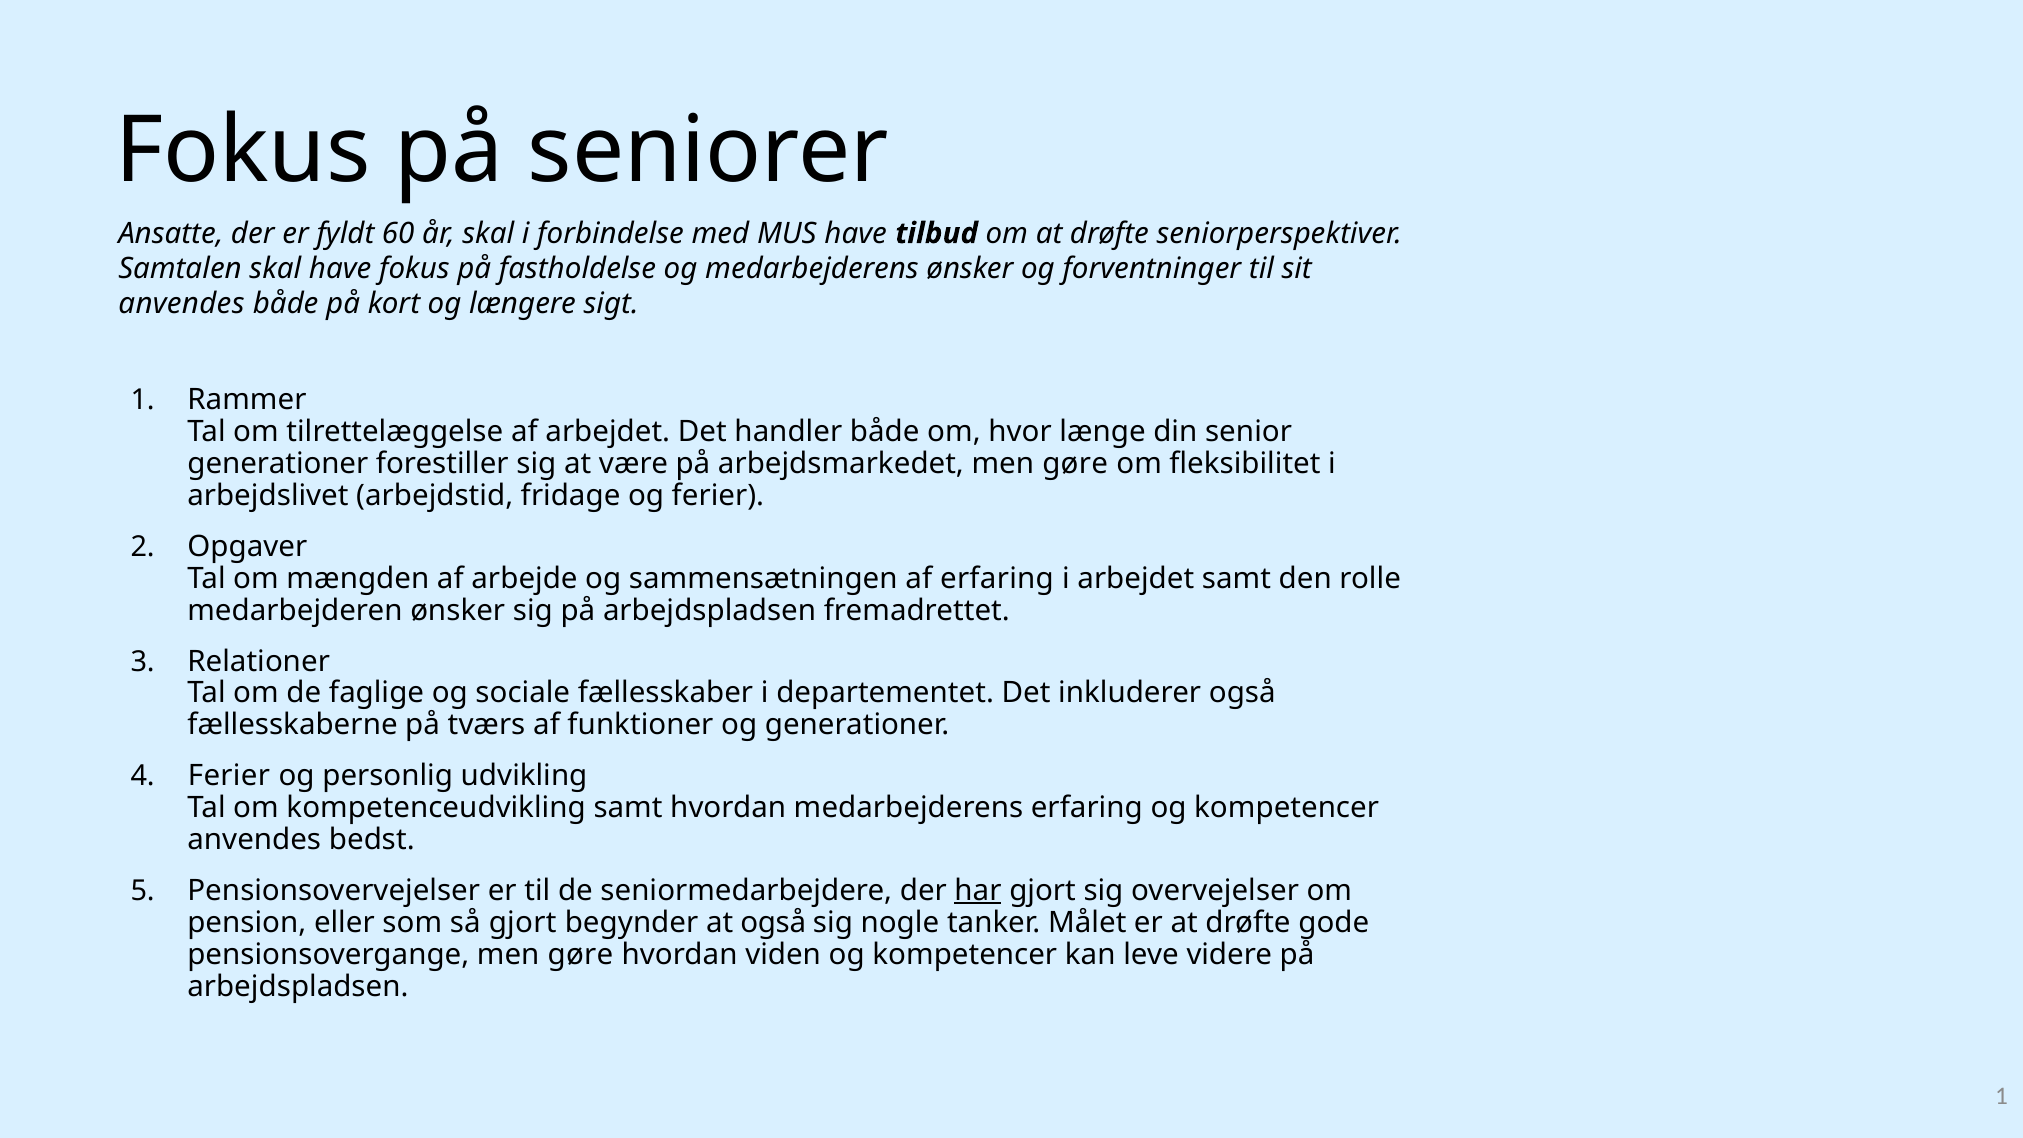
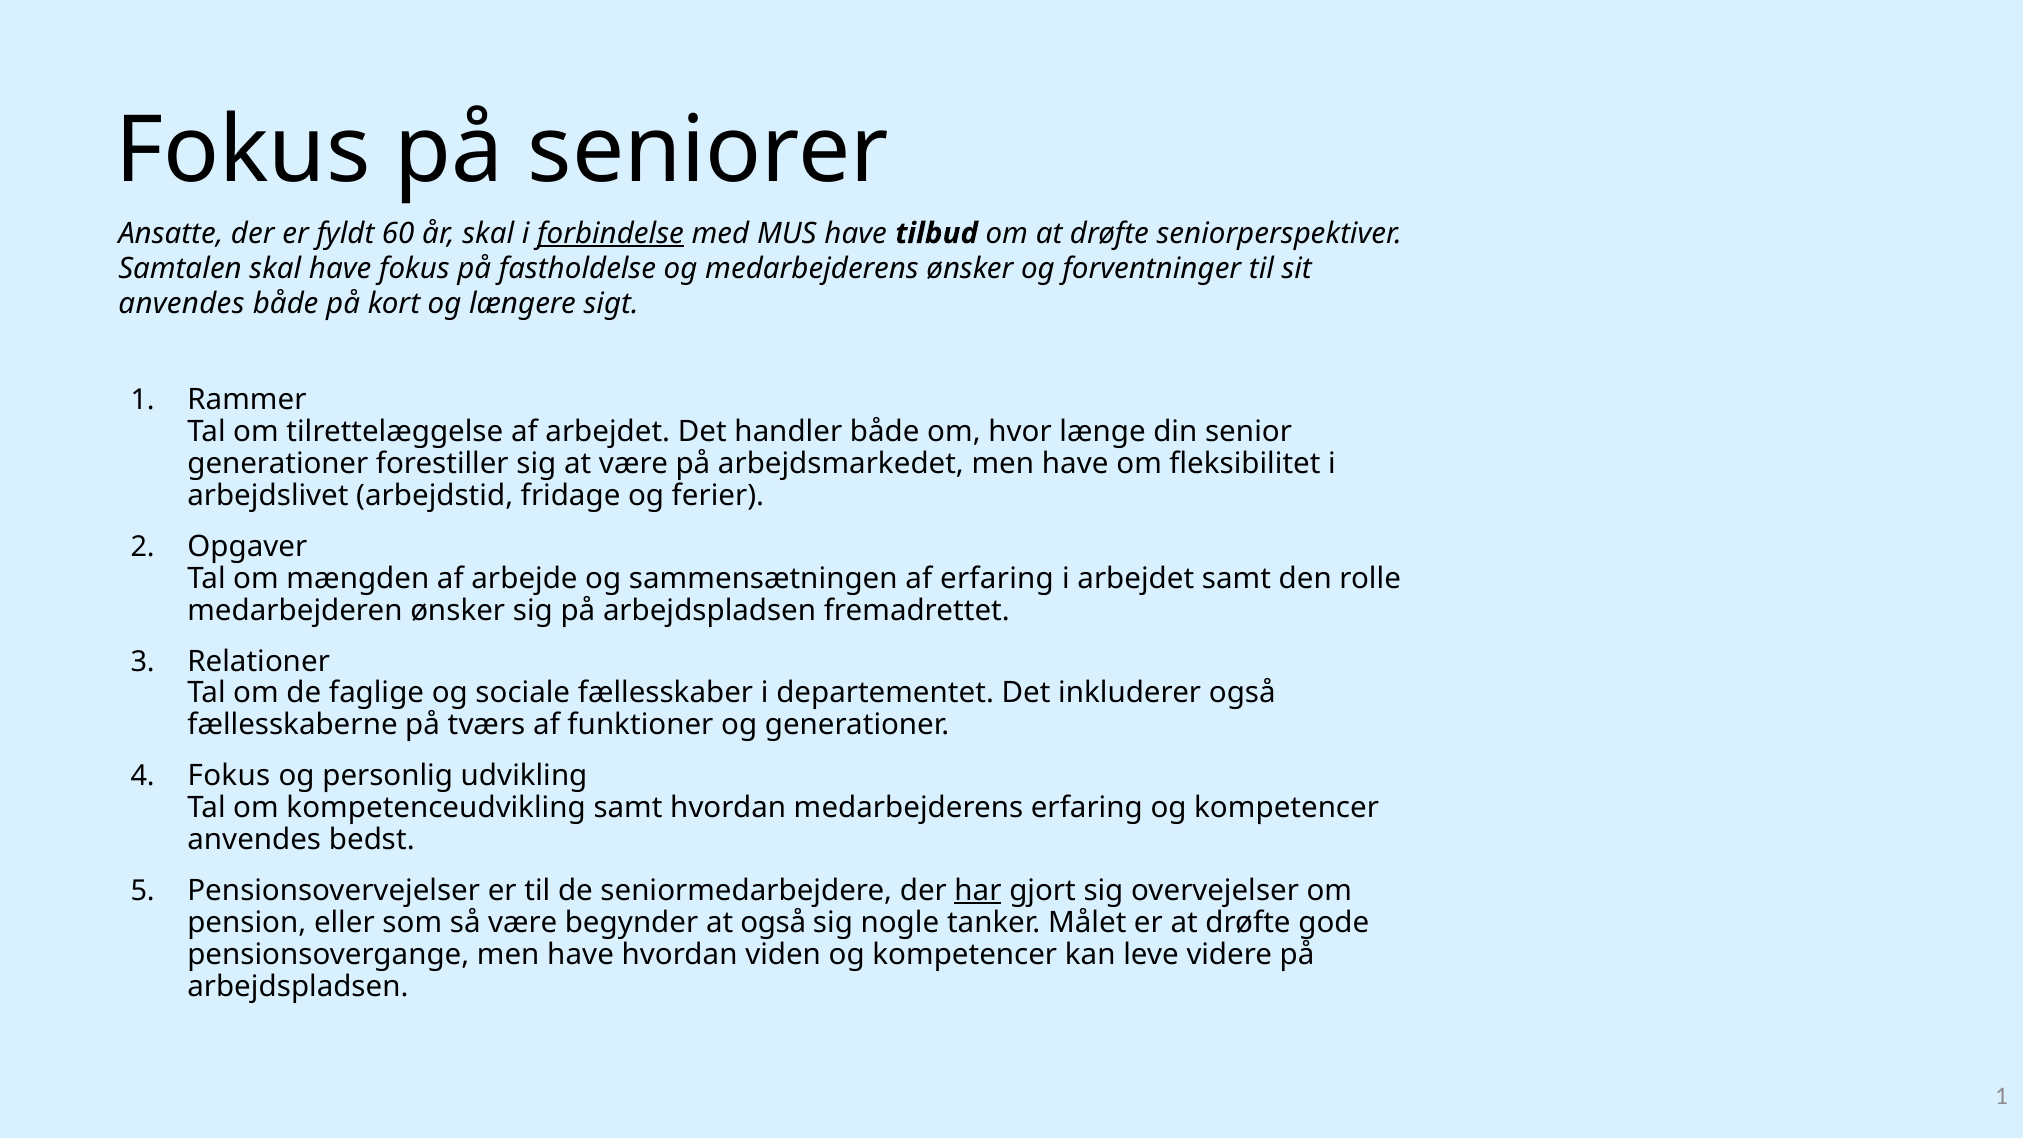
forbindelse underline: none -> present (611, 233)
arbejdsmarkedet men gøre: gøre -> have (1075, 464)
Ferier: Ferier -> Fokus (229, 776)
så gjort: gjort -> være (523, 922)
pensionsovergange men gøre: gøre -> have (581, 954)
